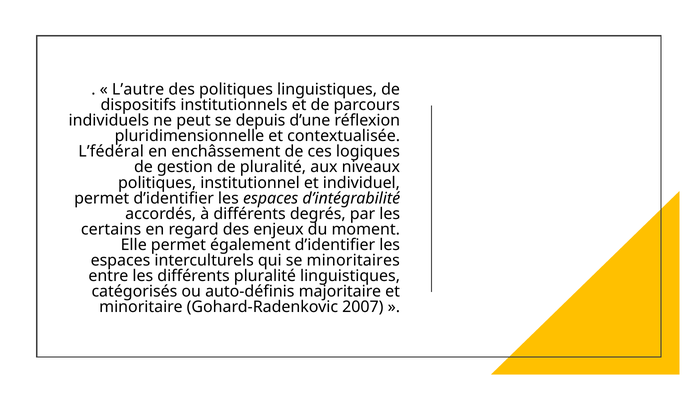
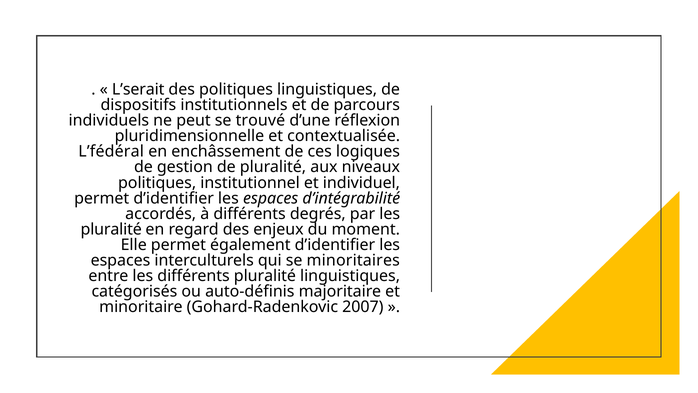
L’autre: L’autre -> L’serait (138, 89)
depuis: depuis -> trouvé (260, 120)
certains: certains -> pluralité (111, 229)
